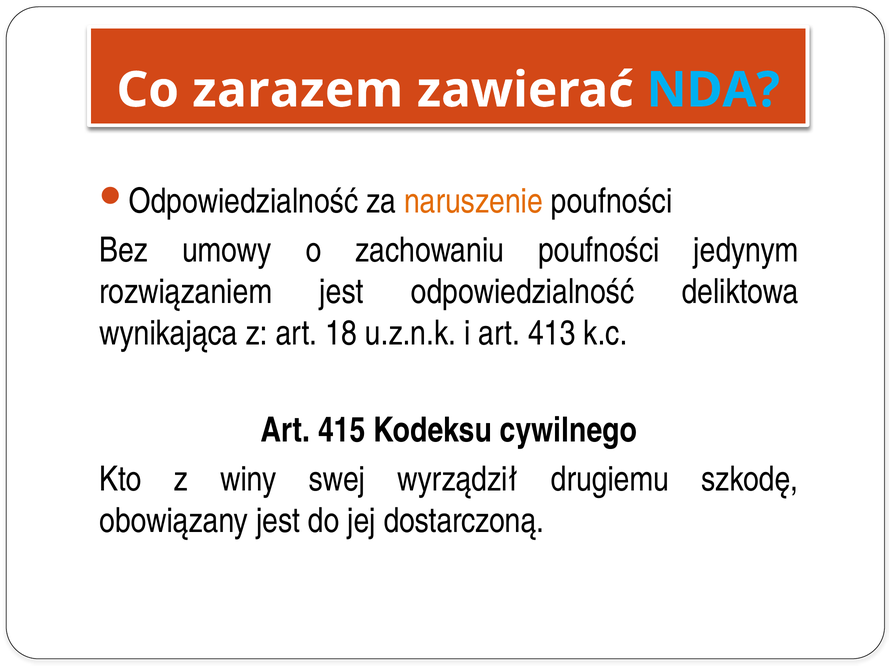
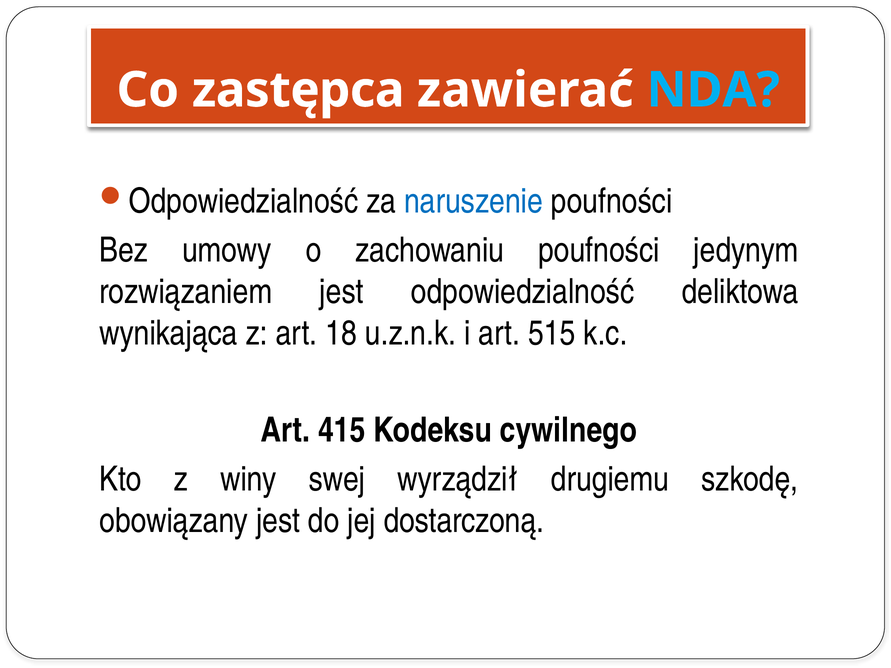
zarazem: zarazem -> zastępca (298, 90)
naruszenie colour: orange -> blue (474, 202)
413: 413 -> 515 (552, 333)
